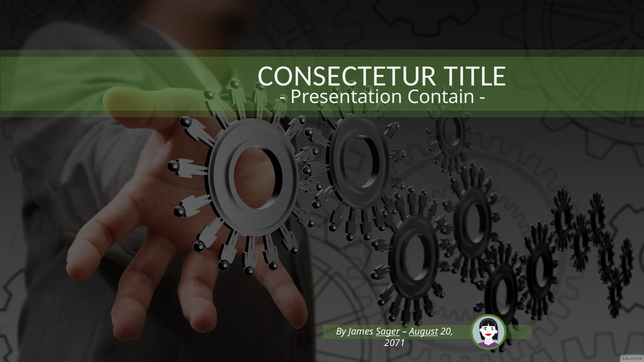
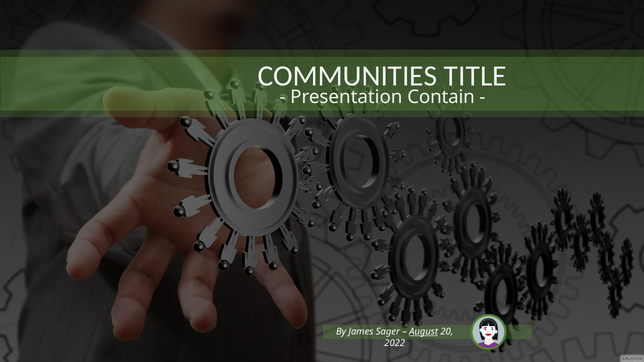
CONSECTETUR: CONSECTETUR -> COMMUNITIES (347, 76)
Sager underline: present -> none (388, 332)
2071: 2071 -> 2022 (395, 343)
